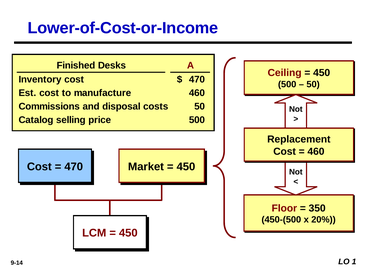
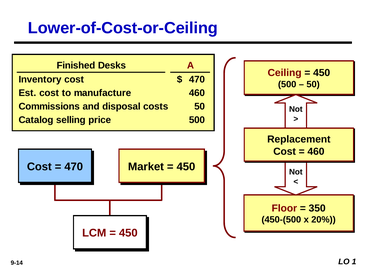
Lower-of-Cost-or-Income: Lower-of-Cost-or-Income -> Lower-of-Cost-or-Ceiling (123, 28)
